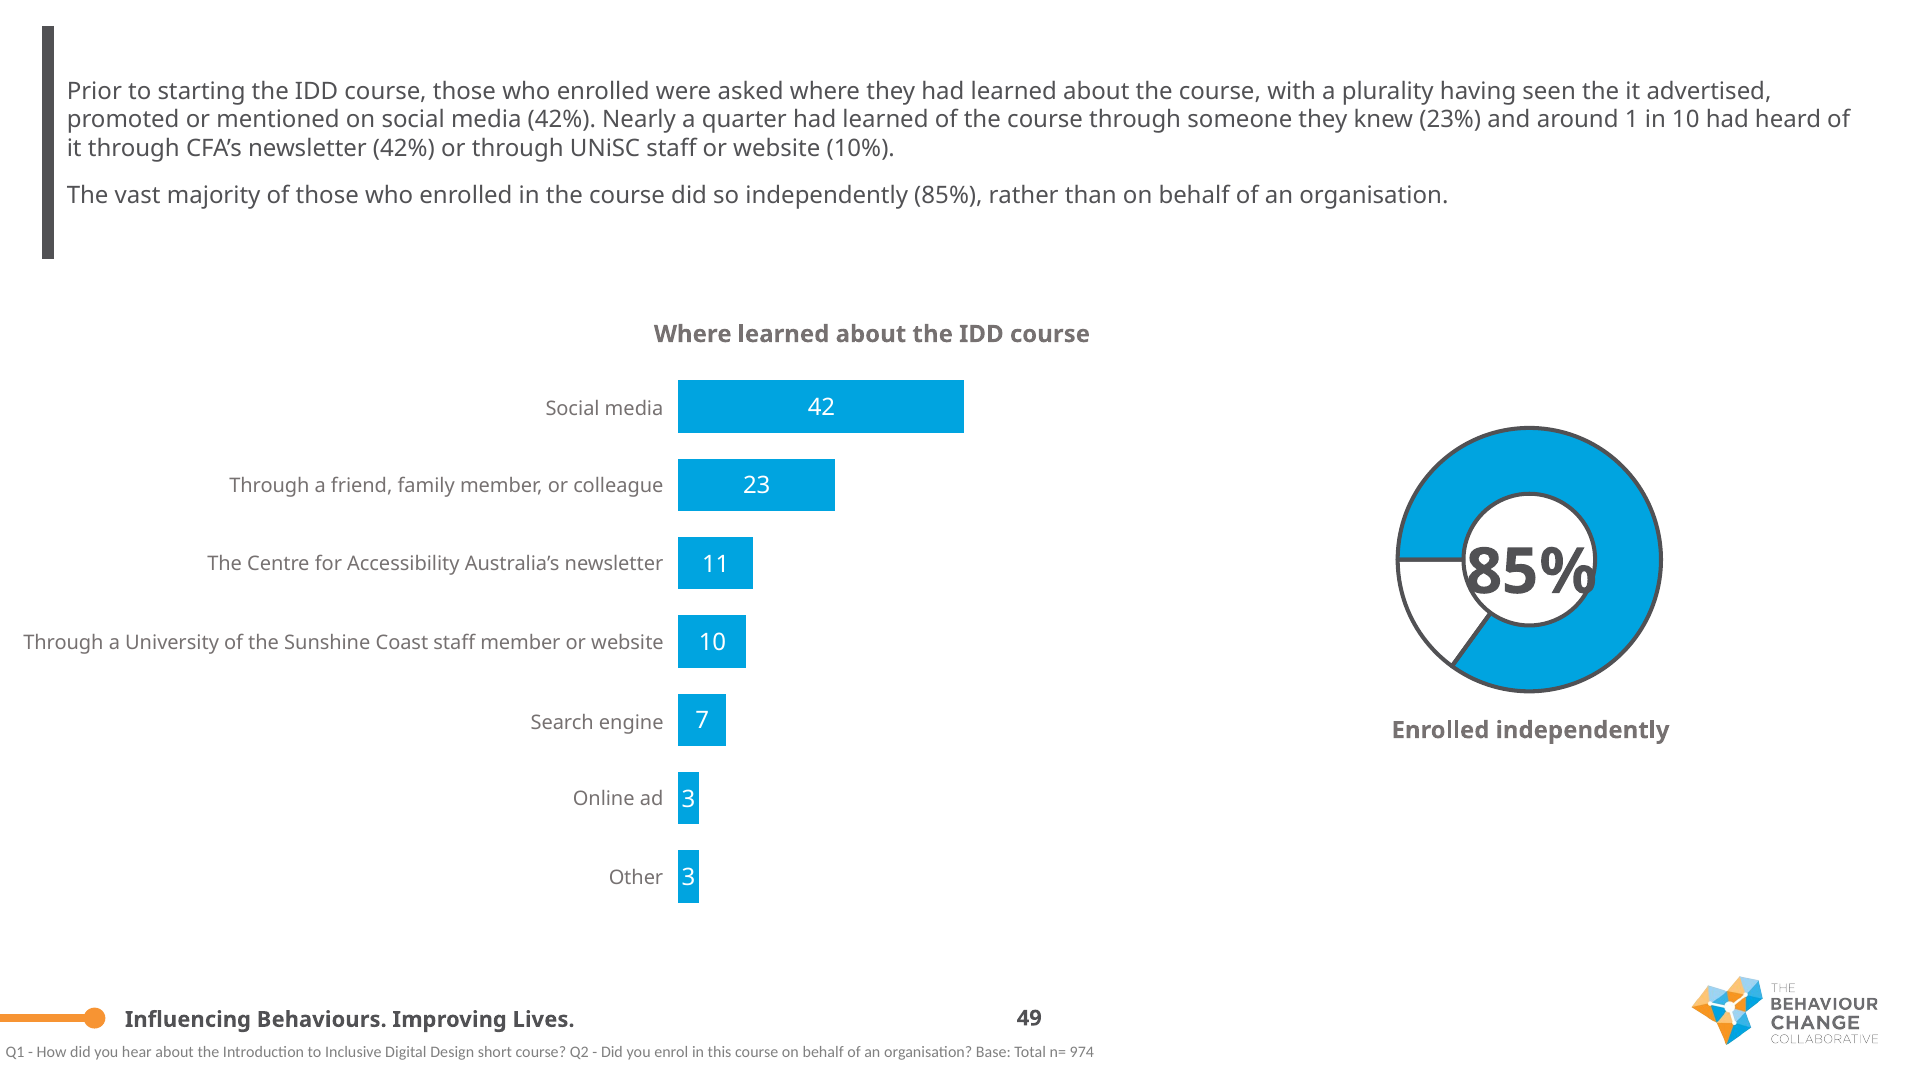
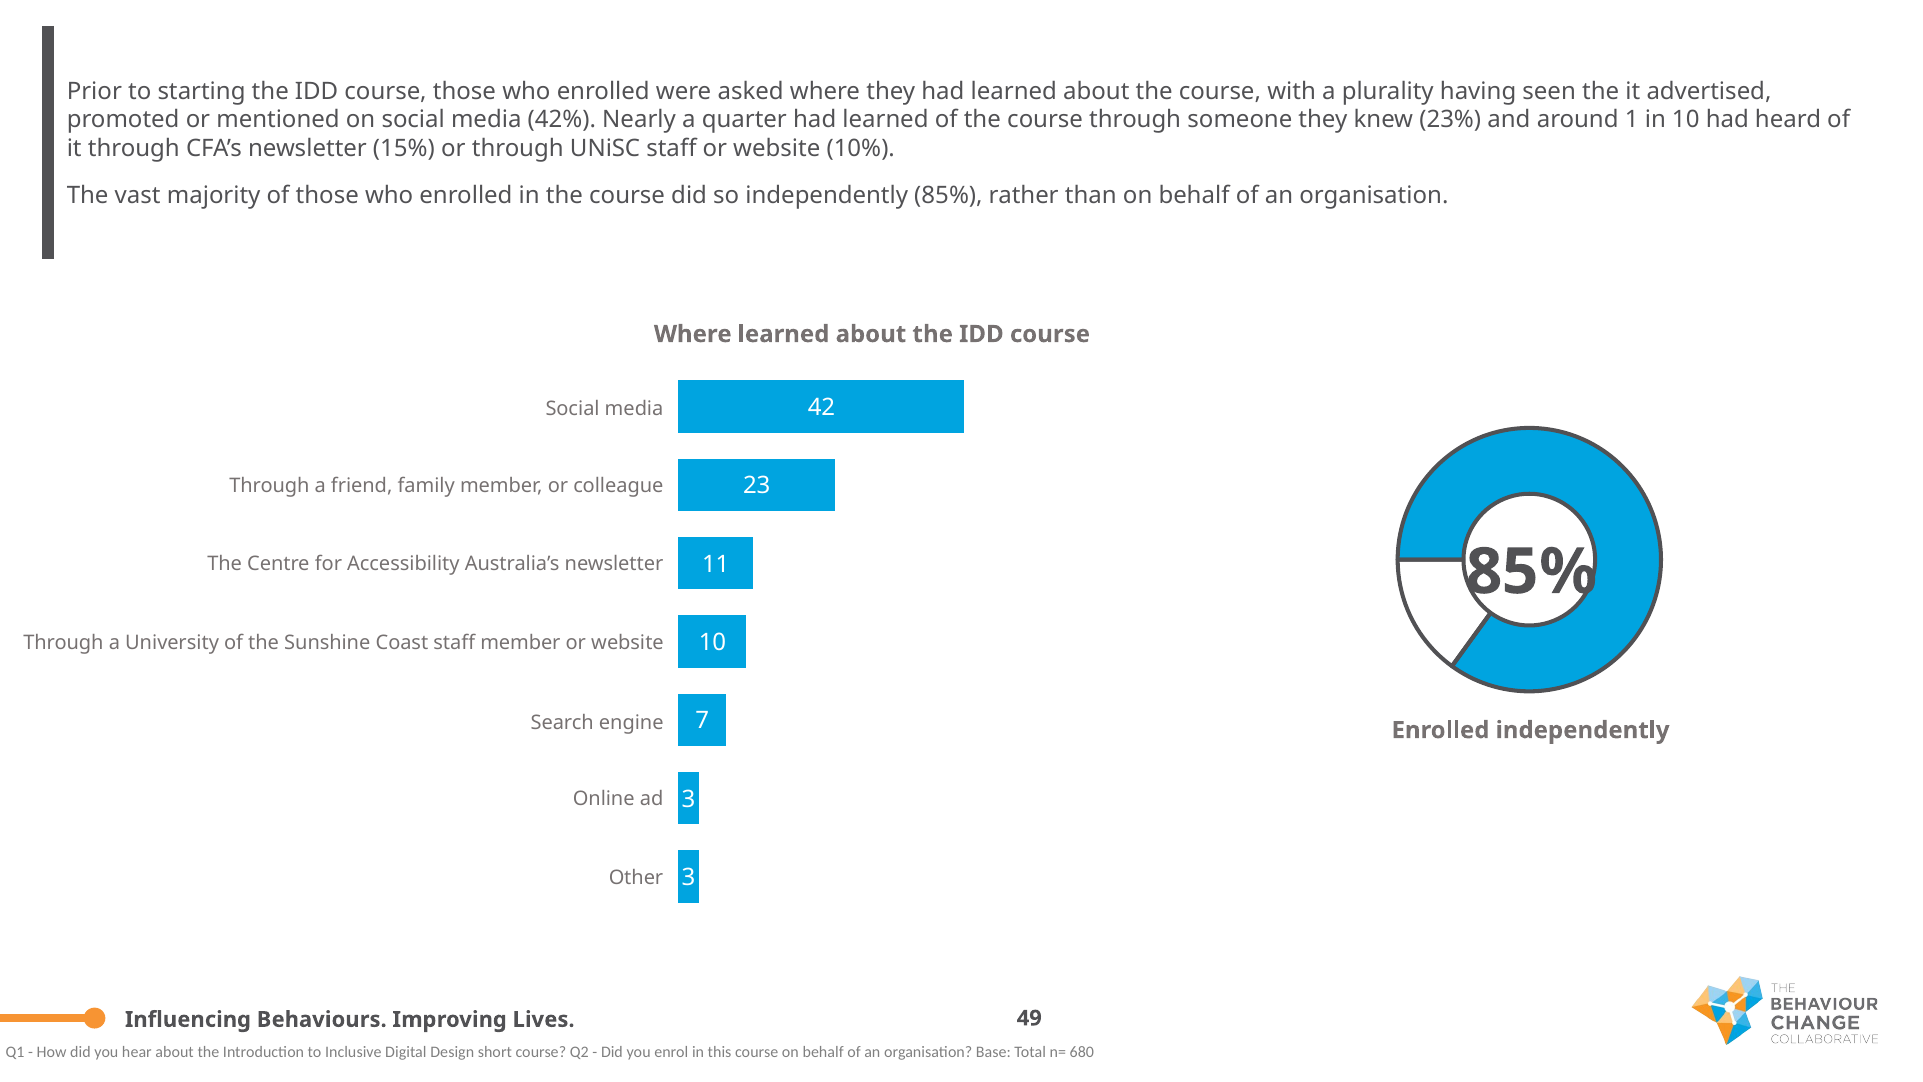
newsletter 42%: 42% -> 15% (404, 149)
974: 974 -> 680 (1082, 1052)
